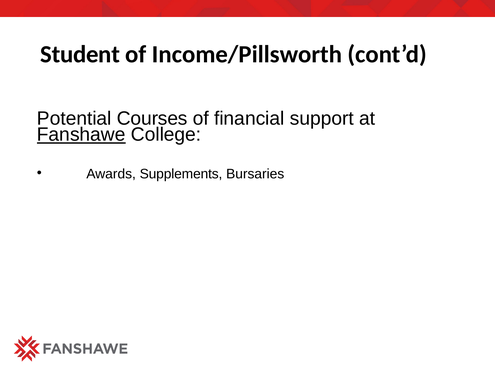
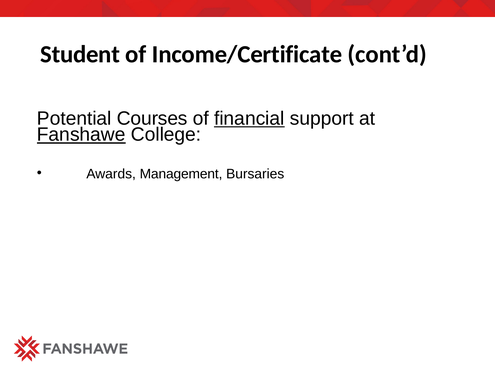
Income/Pillsworth: Income/Pillsworth -> Income/Certificate (247, 55)
financial underline: none -> present (249, 119)
Supplements: Supplements -> Management (181, 174)
